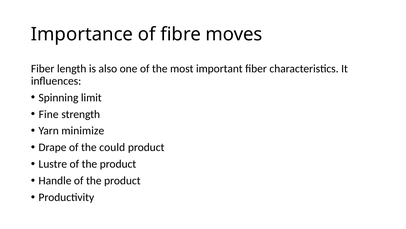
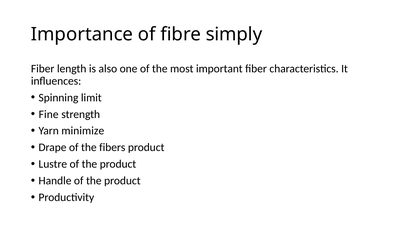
moves: moves -> simply (234, 34)
could: could -> fibers (112, 147)
